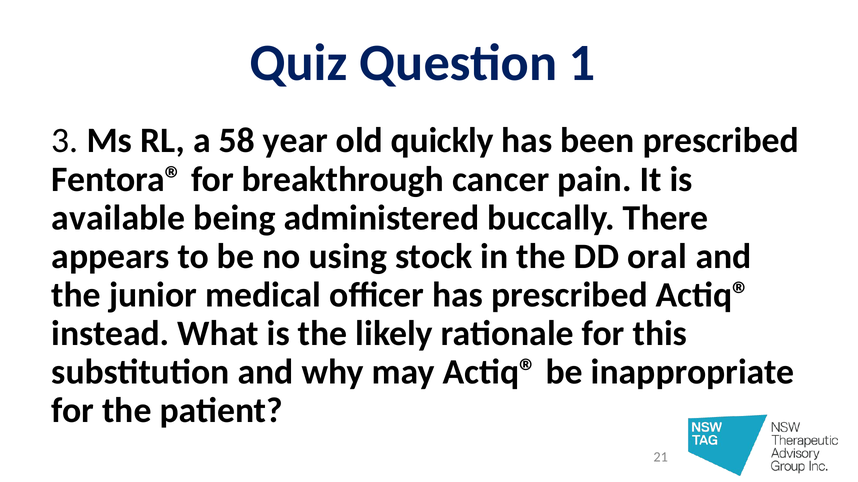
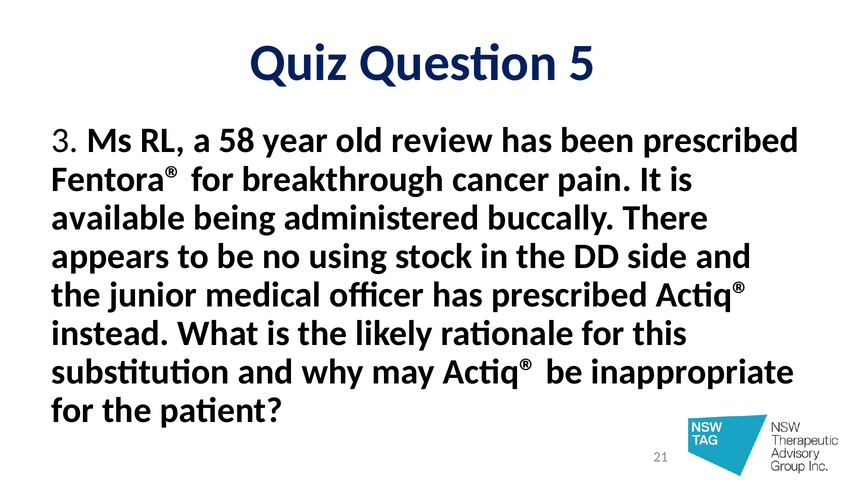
1: 1 -> 5 (582, 63)
quickly: quickly -> review (442, 141)
oral: oral -> side (657, 257)
